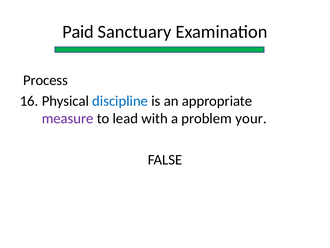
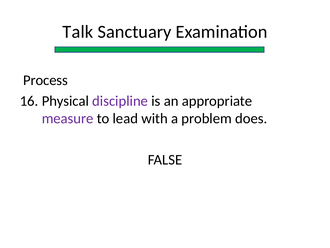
Paid: Paid -> Talk (78, 32)
discipline colour: blue -> purple (120, 101)
your: your -> does (251, 118)
